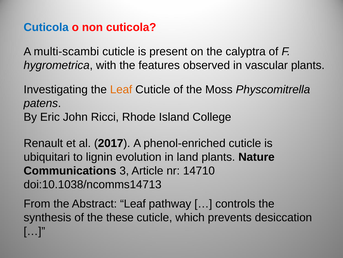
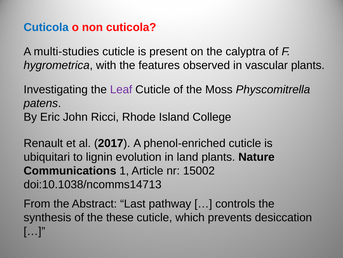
multi-scambi: multi-scambi -> multi-studies (66, 52)
Leaf colour: orange -> purple (121, 89)
3: 3 -> 1 (124, 170)
14710: 14710 -> 15002 (199, 170)
Abstract Leaf: Leaf -> Last (133, 203)
